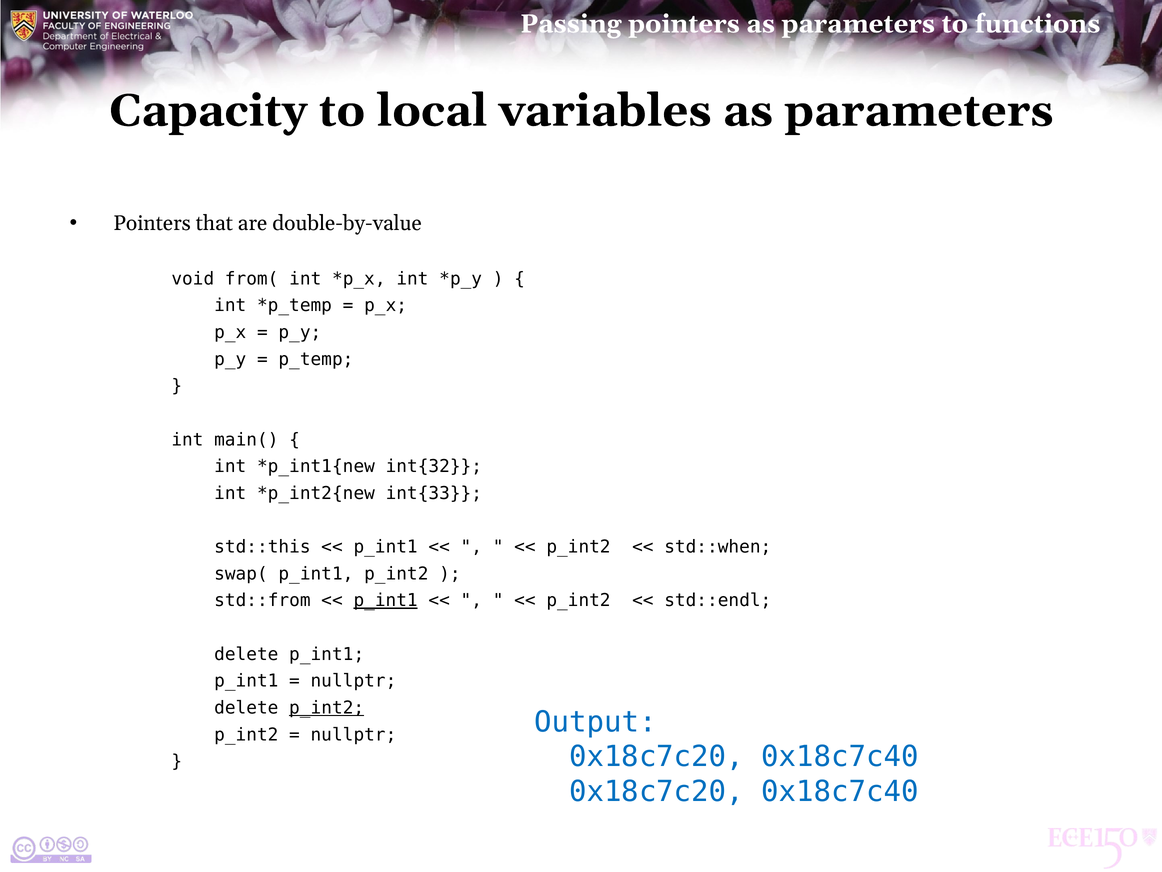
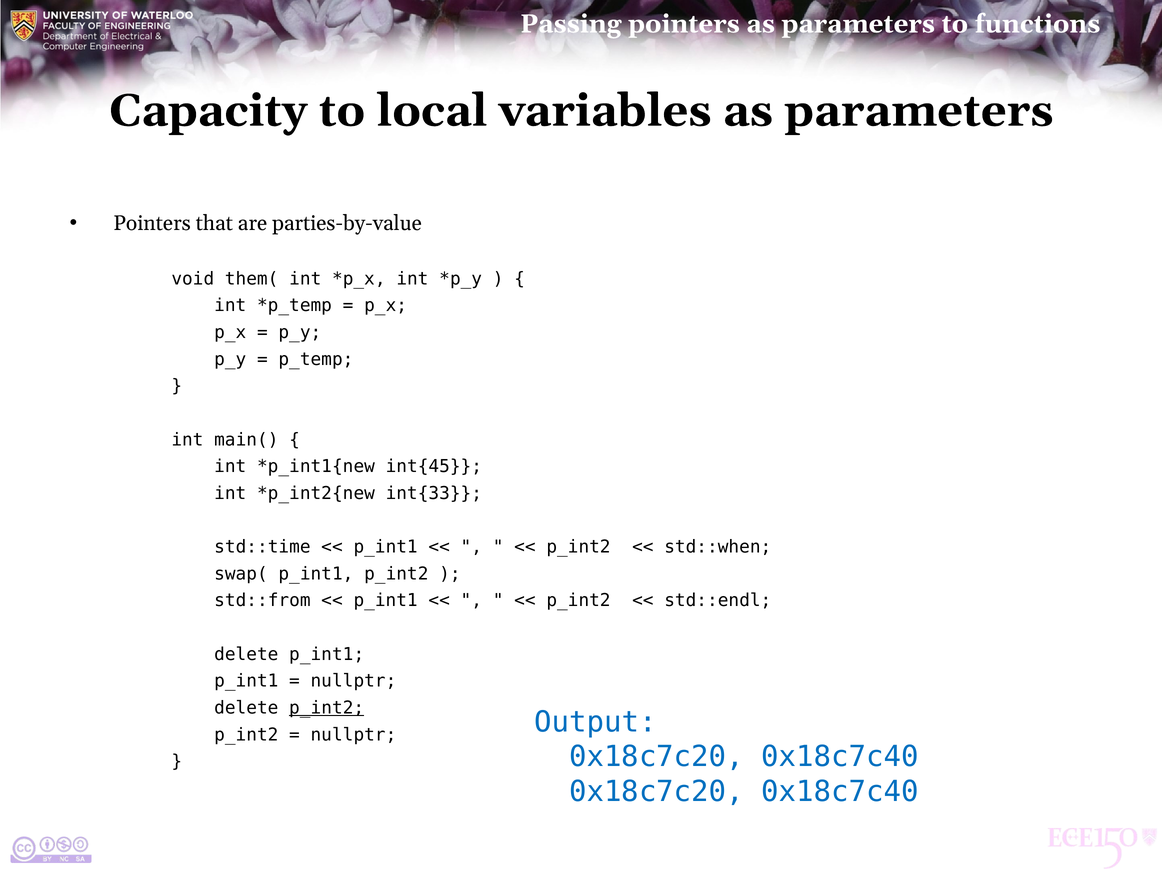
double-by-value: double-by-value -> parties-by-value (347, 223)
from(: from( -> them( (252, 279)
int{32: int{32 -> int{45 (434, 466)
std::this: std::this -> std::time (262, 547)
p_int1 underline: present -> none (386, 600)
